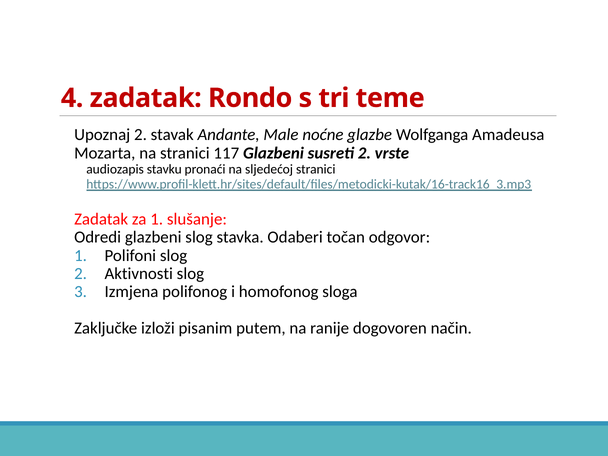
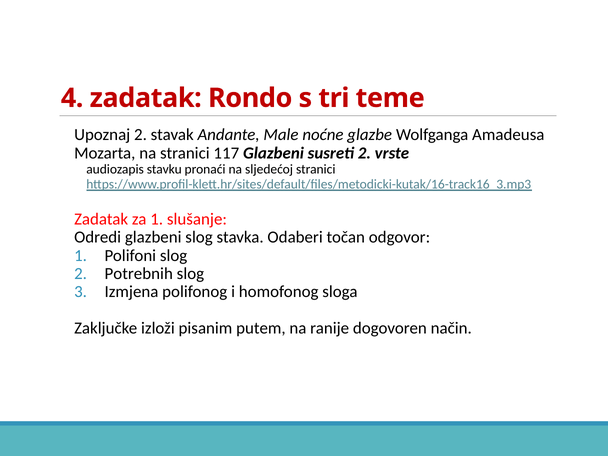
Aktivnosti: Aktivnosti -> Potrebnih (139, 274)
